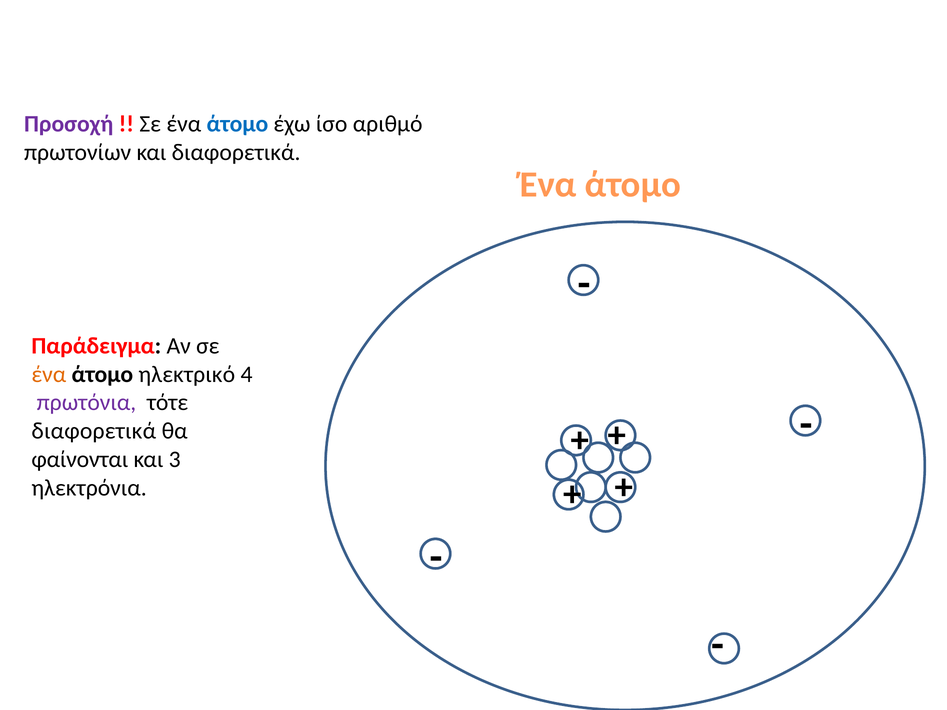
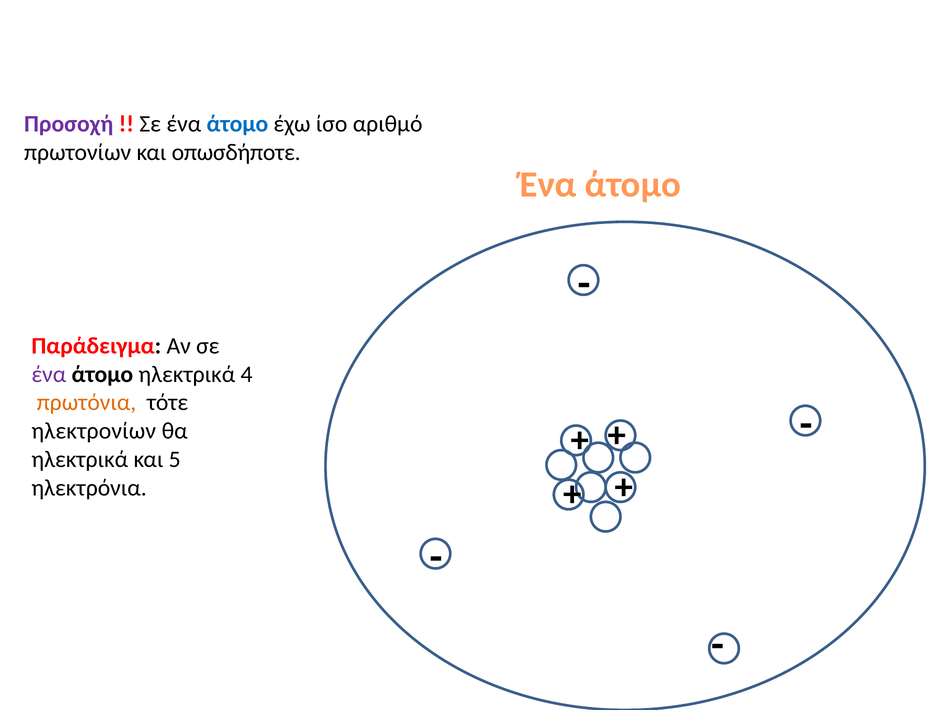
και διαφορετικά: διαφορετικά -> οπωσδήποτε (236, 152)
ένα colour: orange -> purple (49, 374)
άτομο ηλεκτρικό: ηλεκτρικό -> ηλεκτρικά (187, 374)
πρωτόνια colour: purple -> orange (86, 403)
διαφορετικά: διαφορετικά -> ηλεκτρονίων (94, 431)
φαίνονται: φαίνονται -> ηλεκτρικά (80, 460)
3: 3 -> 5 (175, 460)
